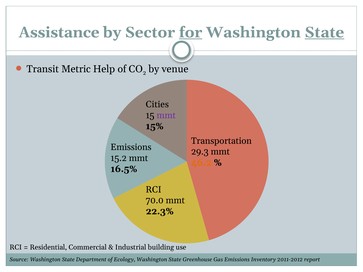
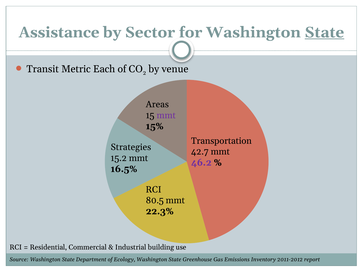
for underline: present -> none (191, 32)
Help: Help -> Each (104, 69)
Cities: Cities -> Areas (157, 105)
Emissions: Emissions -> Strategies (131, 147)
29.3: 29.3 -> 42.7 (200, 152)
46.2 colour: orange -> purple (201, 163)
70.0: 70.0 -> 80.5 (155, 201)
